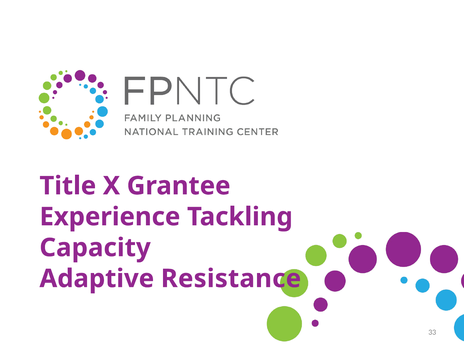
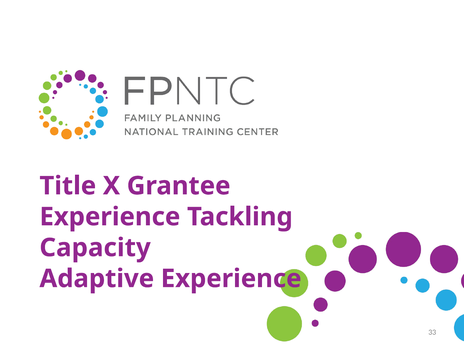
Adaptive Resistance: Resistance -> Experience (231, 279)
